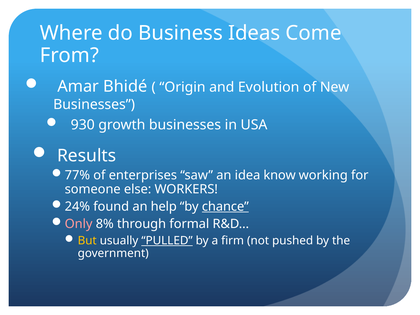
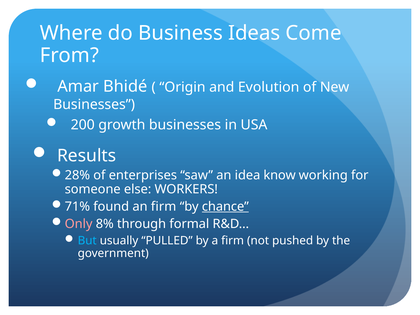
930: 930 -> 200 (83, 125)
77%: 77% -> 28% (77, 175)
24%: 24% -> 71% (77, 206)
an help: help -> firm (164, 206)
But colour: yellow -> light blue (87, 241)
PULLED underline: present -> none (167, 241)
